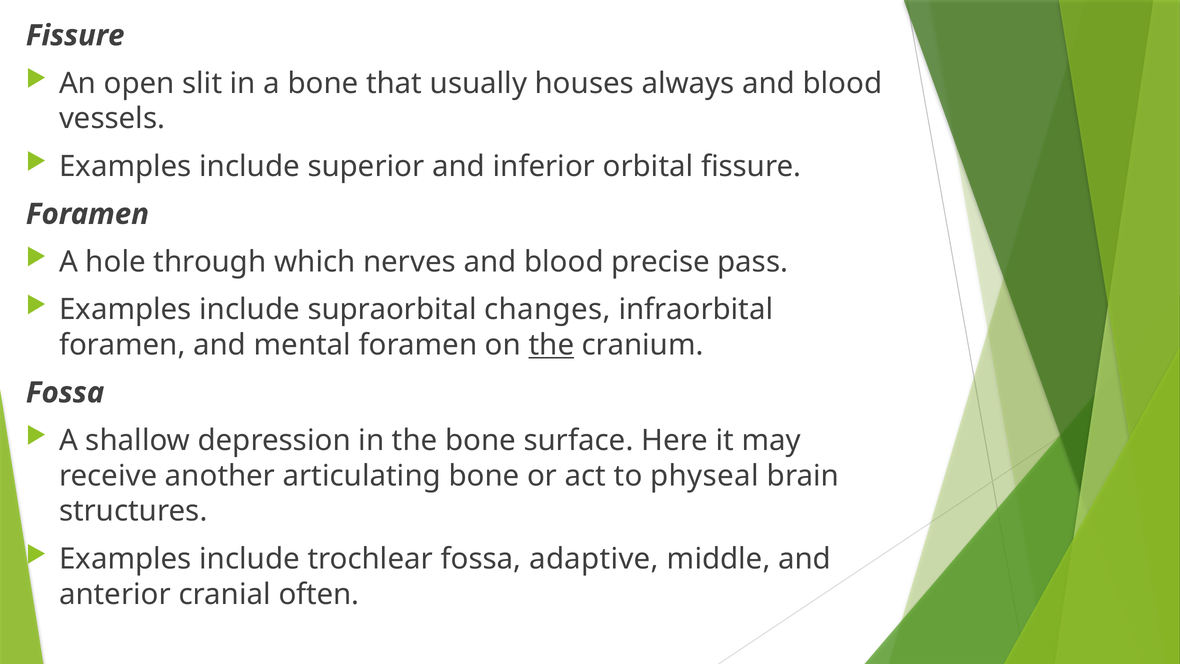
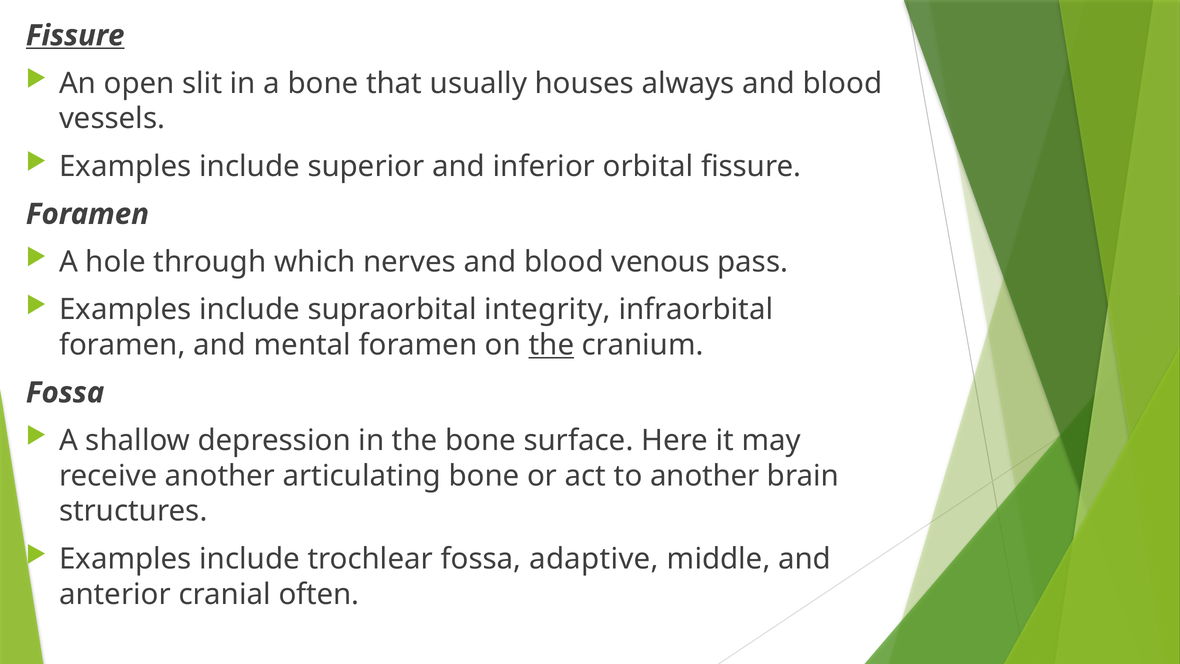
Fissure underline: none -> present (75, 36)
precise: precise -> venous (661, 262)
changes: changes -> integrity (548, 309)
to physeal: physeal -> another (705, 476)
